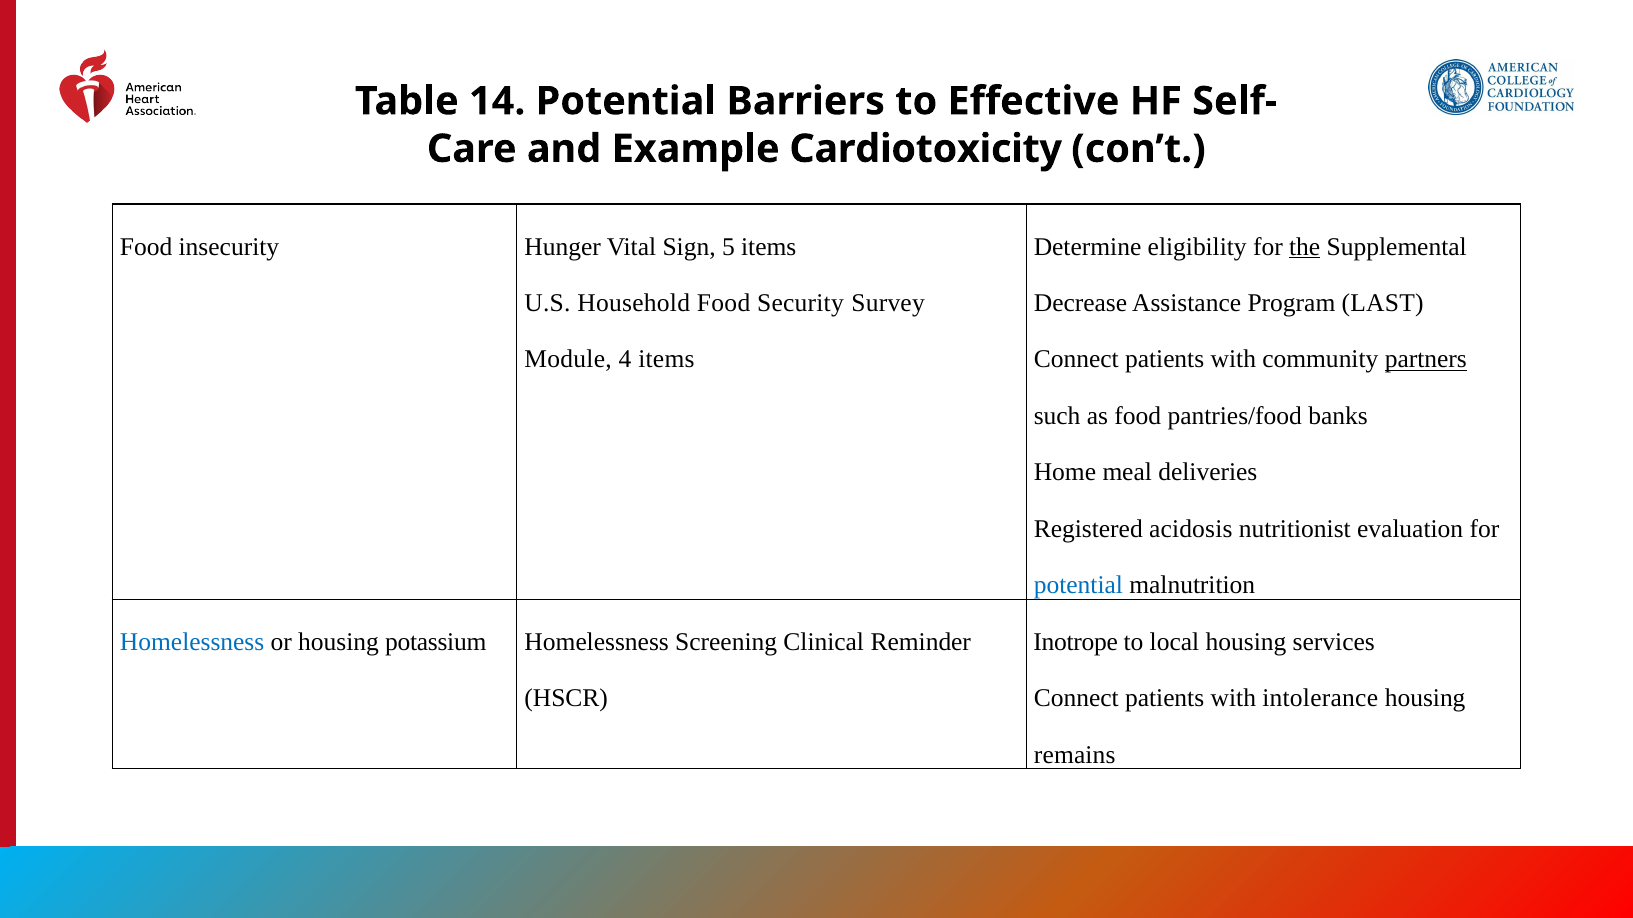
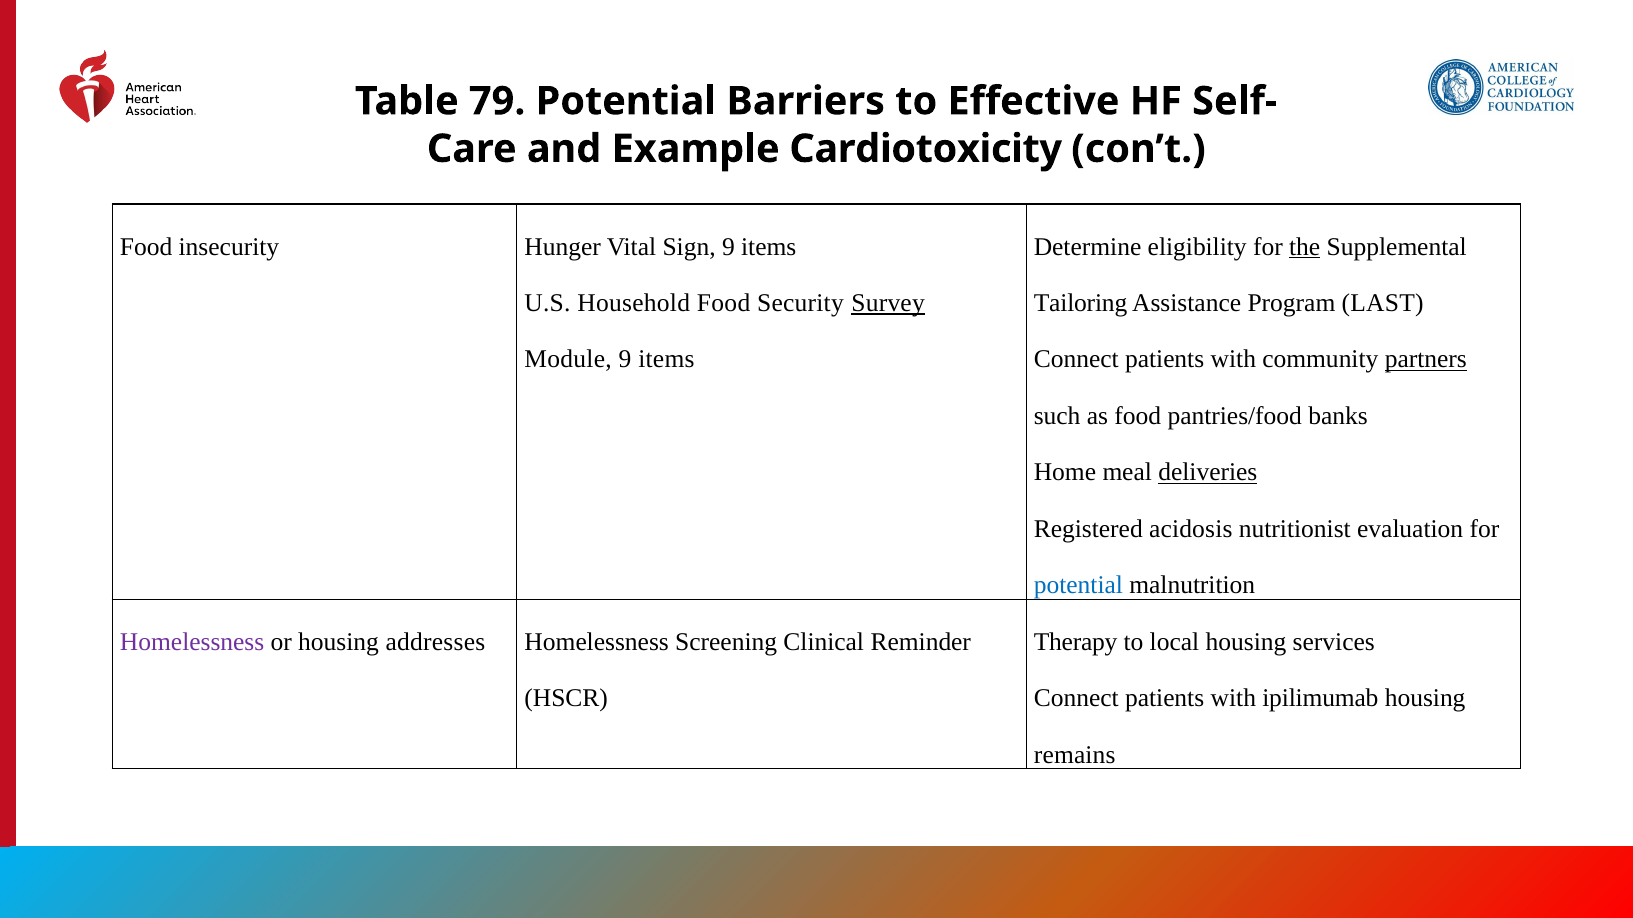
14: 14 -> 79 (497, 101)
Sign 5: 5 -> 9 (728, 247)
Survey underline: none -> present (888, 303)
Decrease: Decrease -> Tailoring (1081, 303)
Module 4: 4 -> 9 (625, 360)
deliveries underline: none -> present (1208, 473)
Homelessness colour: blue -> purple (192, 642)
potassium: potassium -> addresses (435, 642)
Inotrope: Inotrope -> Therapy (1076, 642)
intolerance: intolerance -> ipilimumab (1320, 699)
